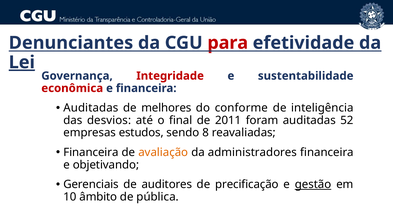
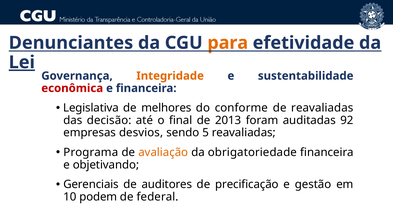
para colour: red -> orange (228, 43)
Integridade colour: red -> orange (170, 76)
Auditadas: Auditadas -> Legislativa (91, 108)
de inteligência: inteligência -> reavaliadas (322, 108)
desvios: desvios -> decisão (109, 120)
2011: 2011 -> 2013 (228, 120)
52: 52 -> 92 (347, 120)
estudos: estudos -> desvios (141, 133)
8: 8 -> 5 (206, 133)
Financeira: Financeira -> Programa (91, 152)
administradores: administradores -> obrigatoriedade (252, 152)
gestão underline: present -> none (313, 185)
âmbito: âmbito -> podem (98, 197)
pública: pública -> federal (158, 197)
